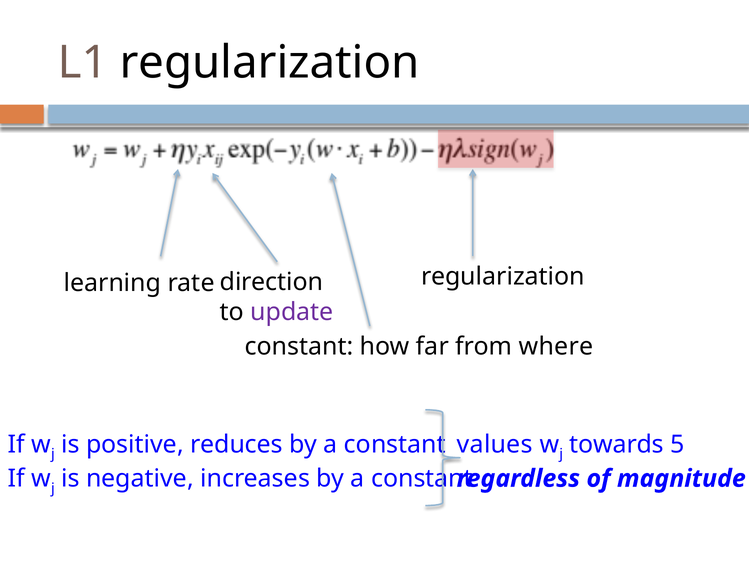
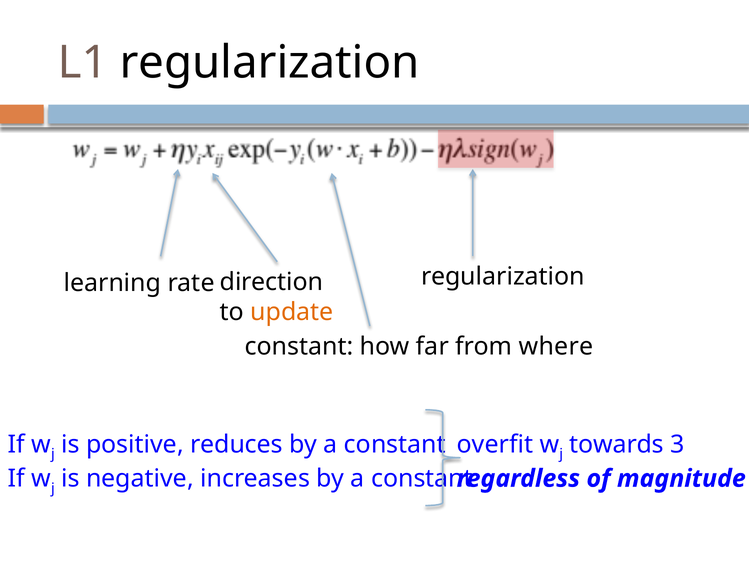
update colour: purple -> orange (292, 313)
values: values -> overfit (495, 445)
5: 5 -> 3 (678, 445)
